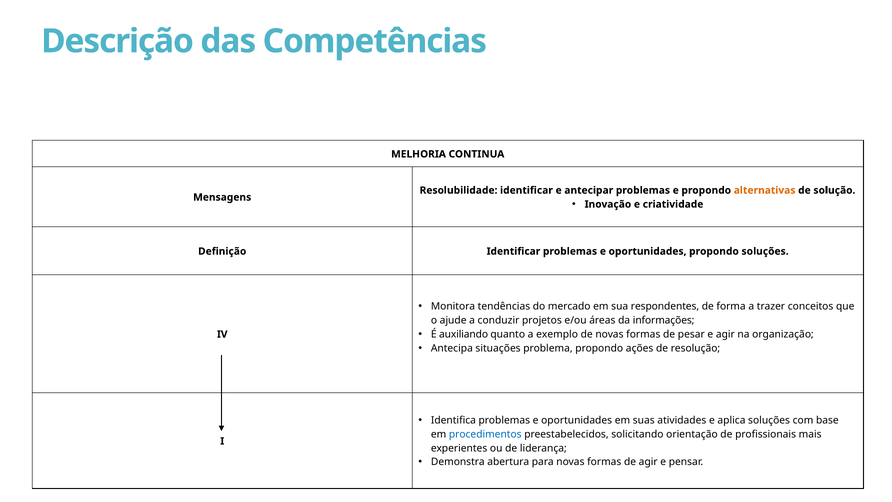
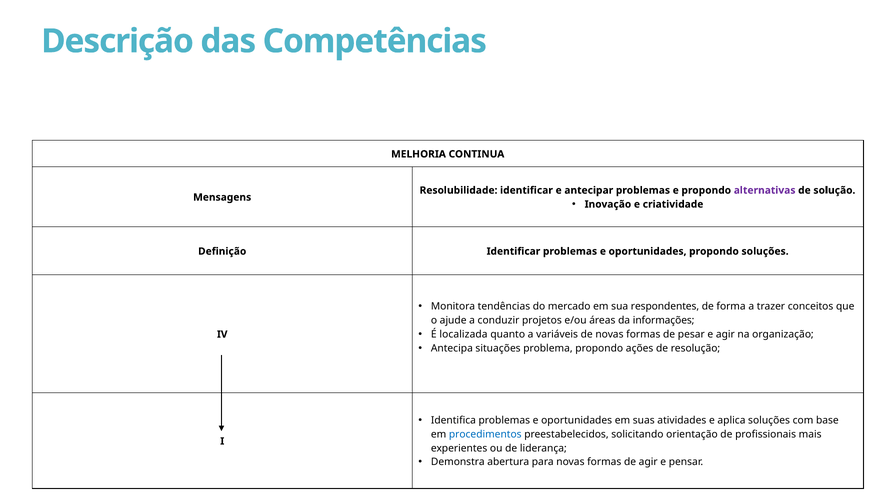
alternativas colour: orange -> purple (765, 190)
auxiliando: auxiliando -> localizada (463, 334)
exemplo: exemplo -> variáveis (557, 334)
